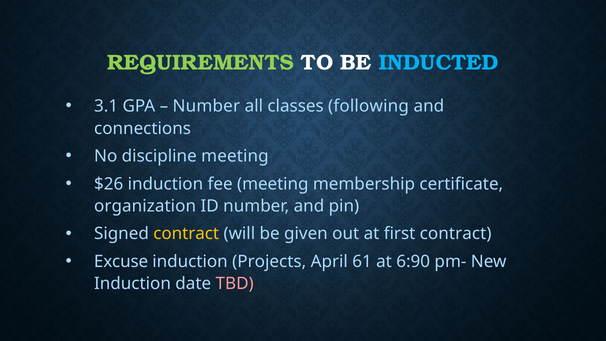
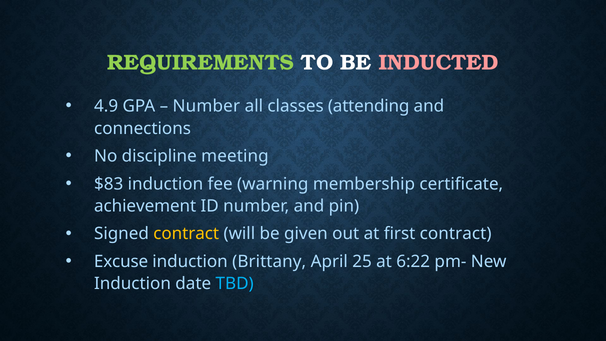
INDUCTED colour: light blue -> pink (439, 63)
3.1: 3.1 -> 4.9 (106, 106)
following: following -> attending (369, 106)
$26: $26 -> $83 (109, 184)
fee meeting: meeting -> warning (273, 184)
organization: organization -> achievement (145, 206)
Projects: Projects -> Brittany (269, 262)
61: 61 -> 25 (362, 262)
6:90: 6:90 -> 6:22 (413, 262)
TBD colour: pink -> light blue (235, 284)
